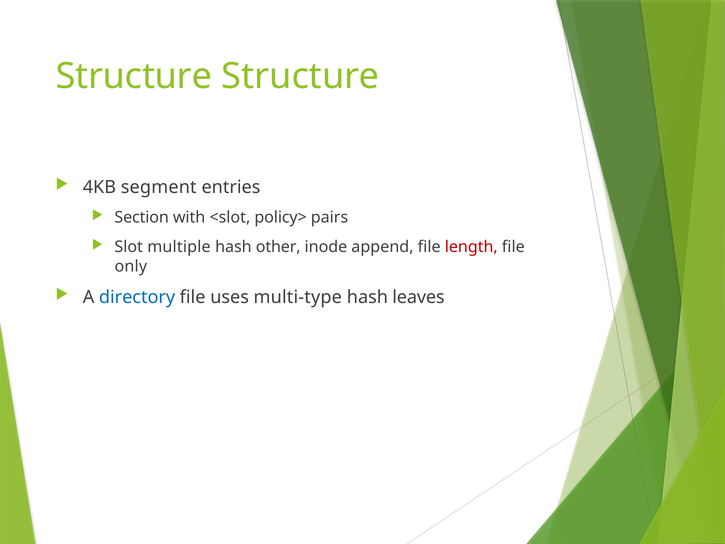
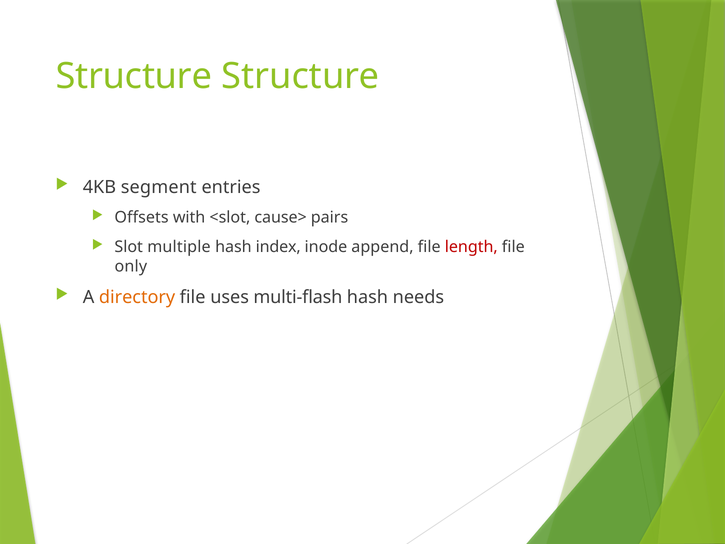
Section: Section -> Offsets (142, 218)
policy>: policy> -> cause> (281, 218)
other: other -> index (278, 247)
directory colour: blue -> orange (137, 297)
multi-type: multi-type -> multi-flash (298, 297)
leaves: leaves -> needs (418, 297)
